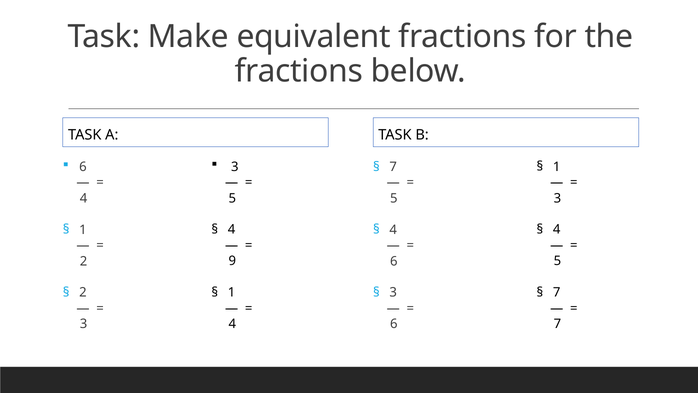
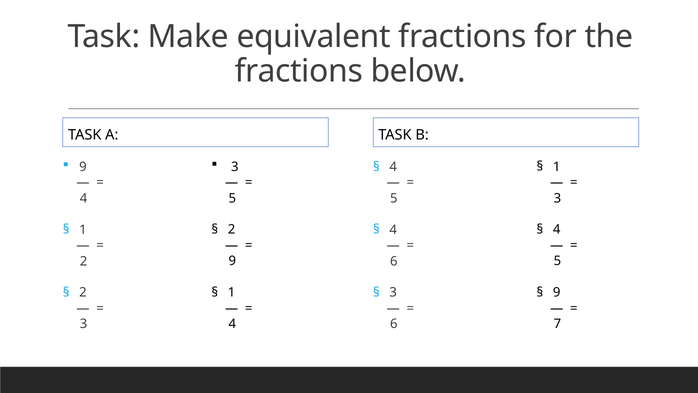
6: 6 -> 9 (83, 167)
7: 7 -> 4 (393, 167)
4: 4 -> 2 (232, 229)
7: 7 -> 9 (557, 292)
